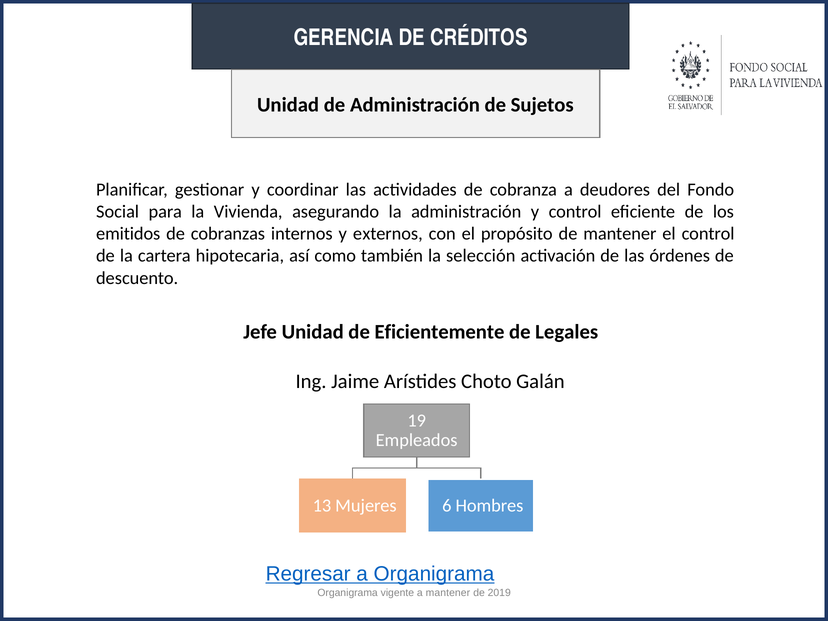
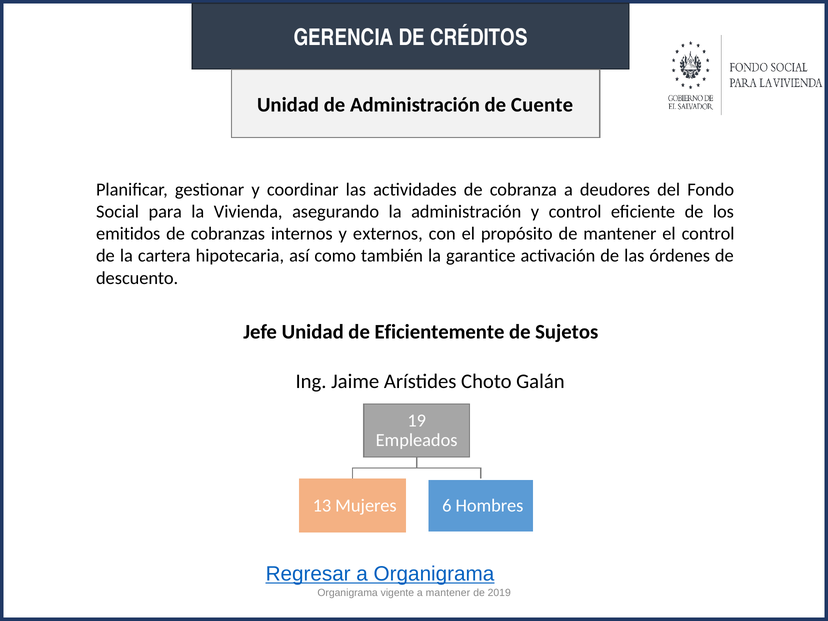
Sujetos: Sujetos -> Cuente (542, 105)
selección: selección -> garantice (481, 256)
Legales: Legales -> Sujetos (567, 332)
